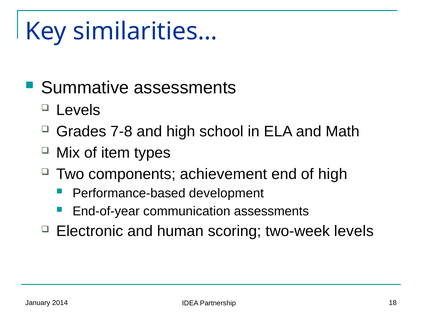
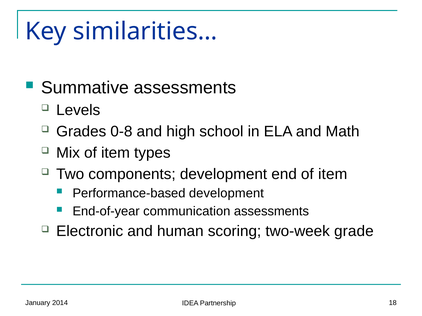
7-8: 7-8 -> 0-8 (121, 132)
components achievement: achievement -> development (224, 174)
end of high: high -> item (333, 174)
two-week levels: levels -> grade (354, 232)
